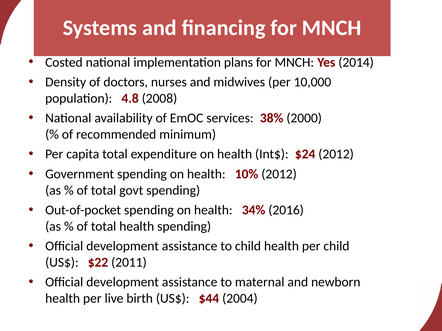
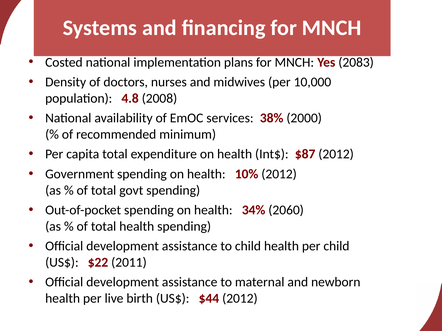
2014: 2014 -> 2083 (356, 62)
$24: $24 -> $87 (305, 154)
2016: 2016 -> 2060 (286, 210)
$44 2004: 2004 -> 2012 (240, 299)
